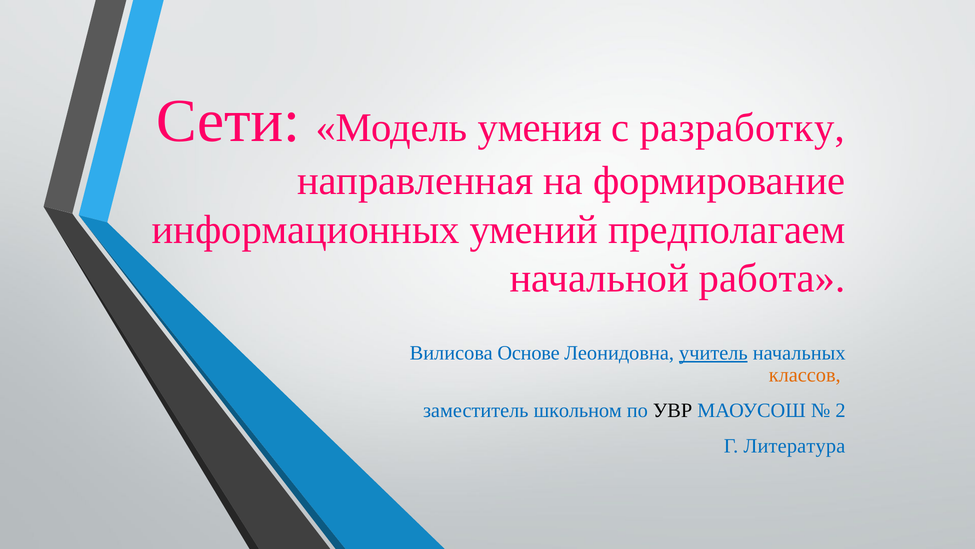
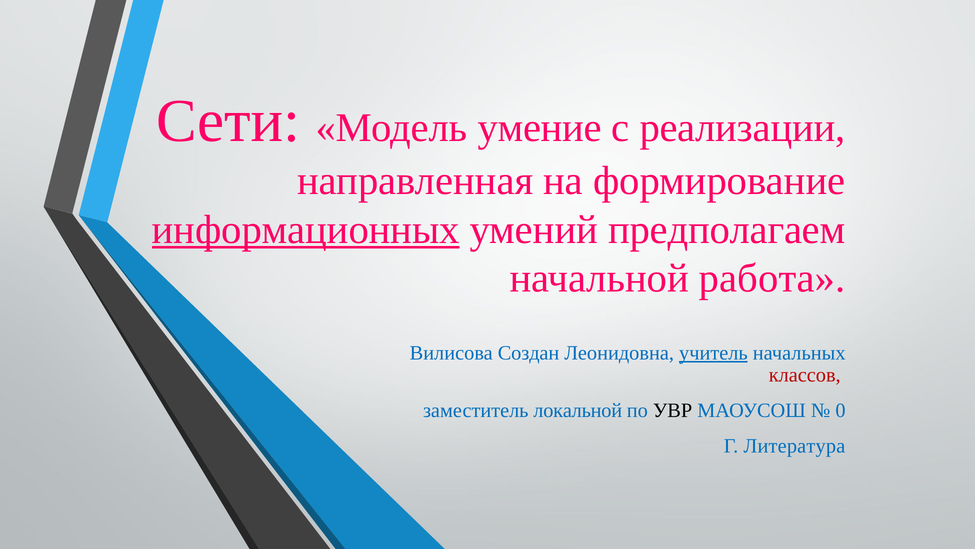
умения: умения -> умение (540, 128)
разработку: разработку -> реализации (742, 128)
информационных underline: none -> present (306, 229)
Основе: Основе -> Создан (529, 353)
классов colour: orange -> red (805, 375)
школьном: школьном -> локальной (578, 410)
2: 2 -> 0 (841, 410)
